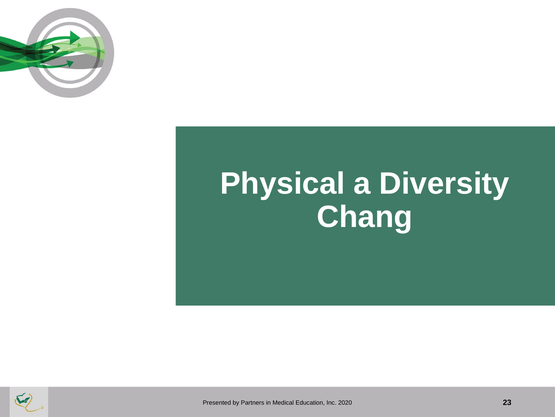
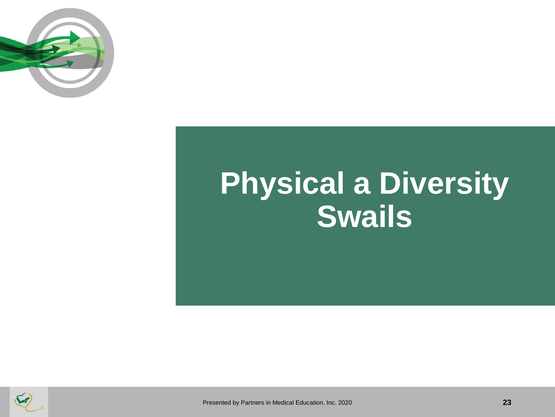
Chang: Chang -> Swails (365, 217)
